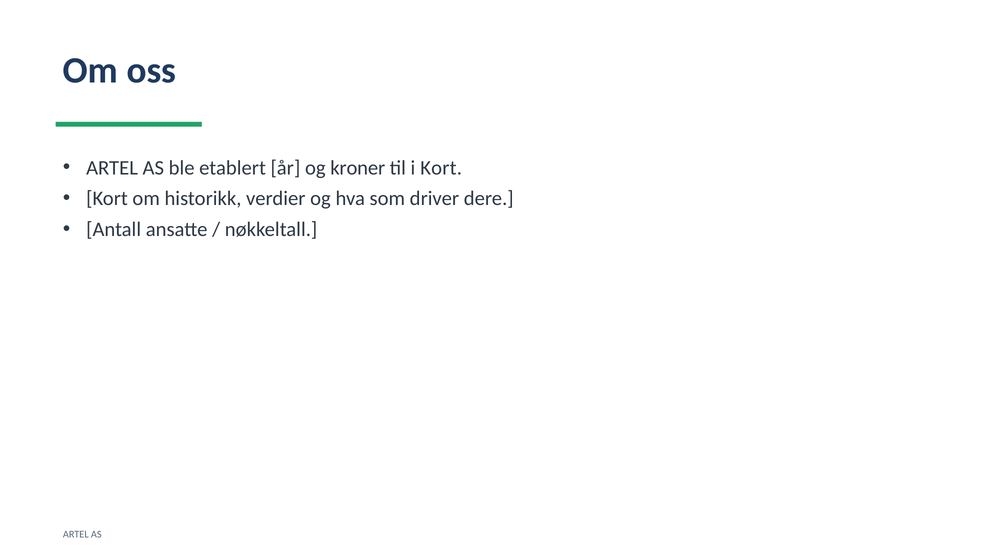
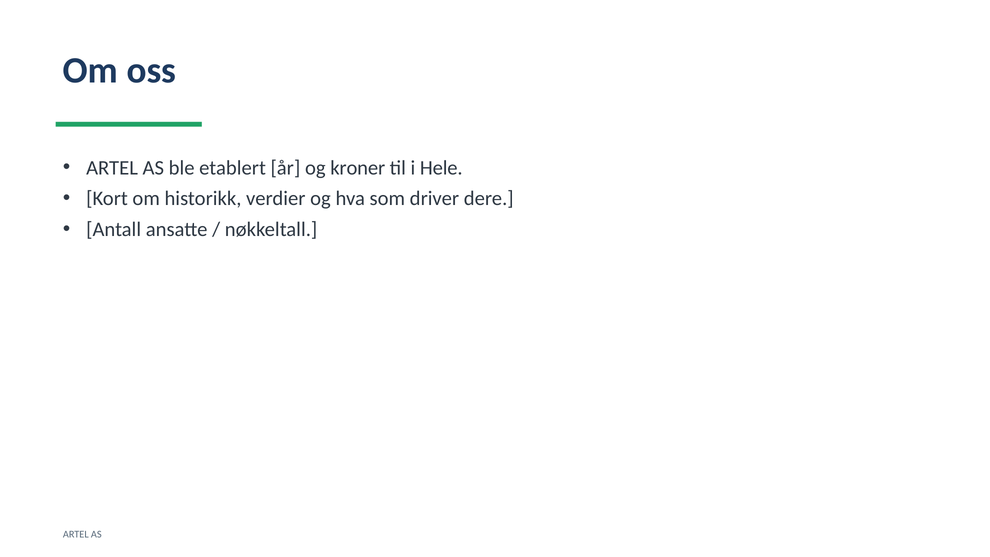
i Kort: Kort -> Hele (441, 168)
